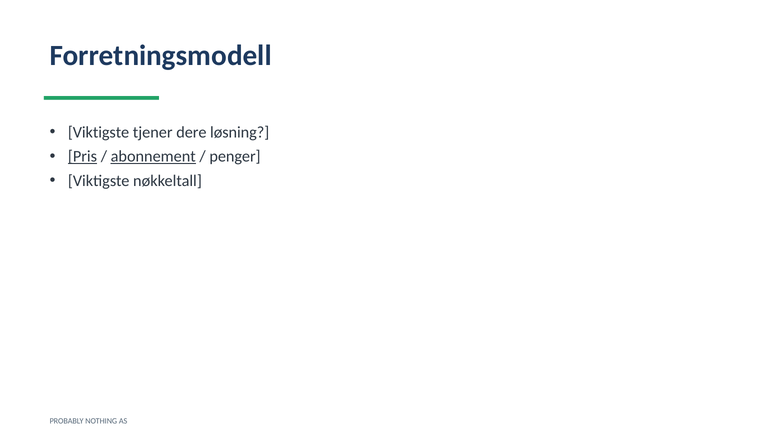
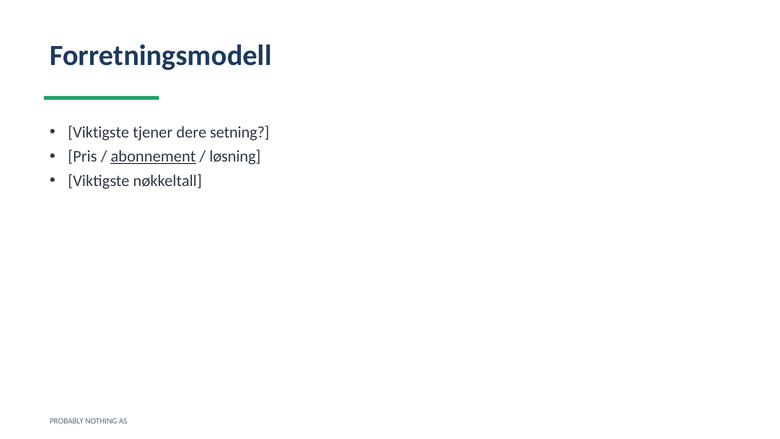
løsning: løsning -> setning (240, 132)
Pris underline: present -> none (82, 156)
penger: penger -> løsning (235, 156)
